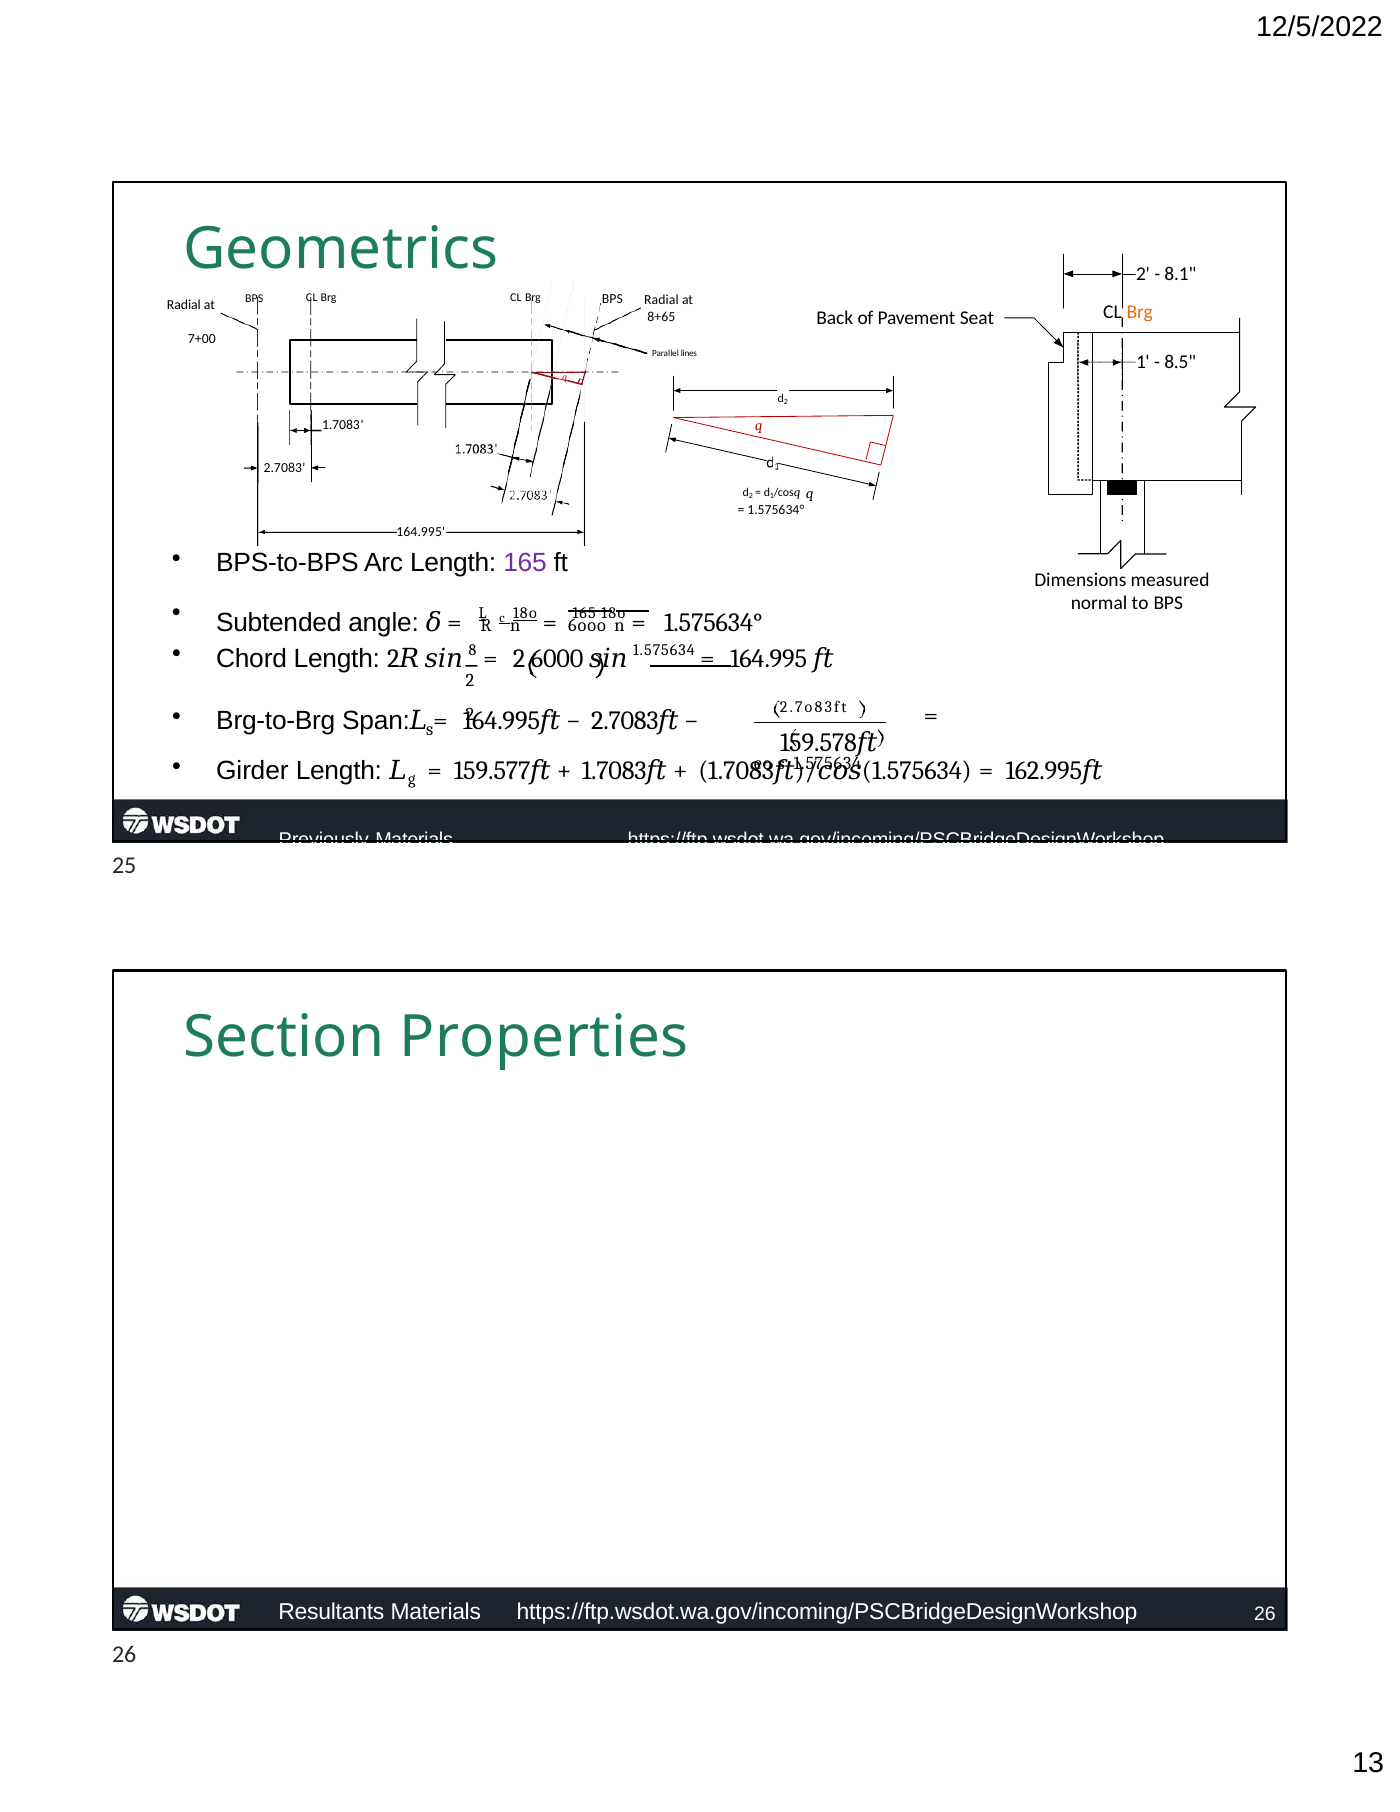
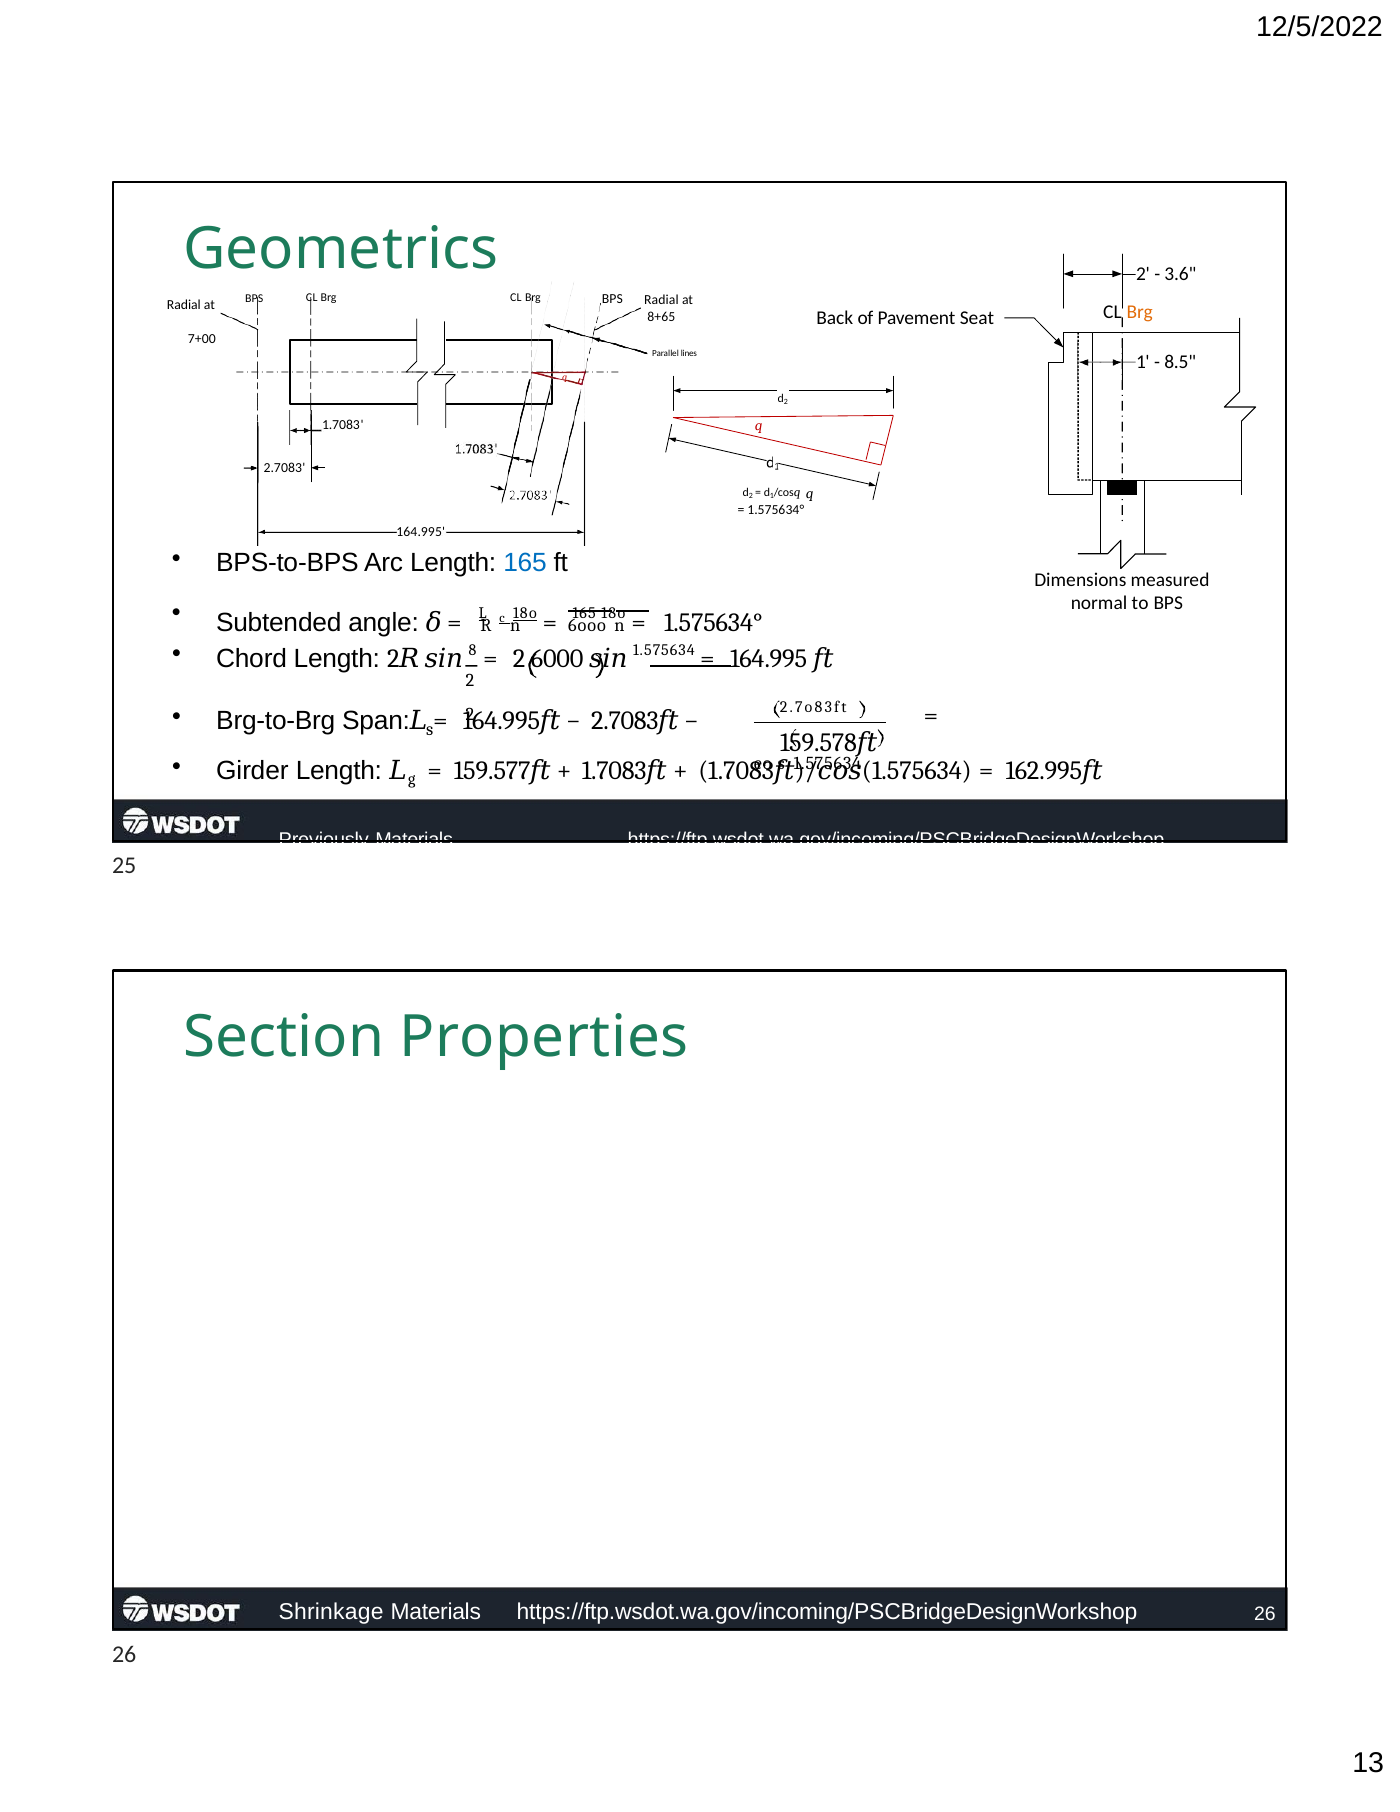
8.1: 8.1 -> 3.6 (1180, 274)
165 colour: purple -> blue (525, 563)
Resultants: Resultants -> Shrinkage (331, 1611)
